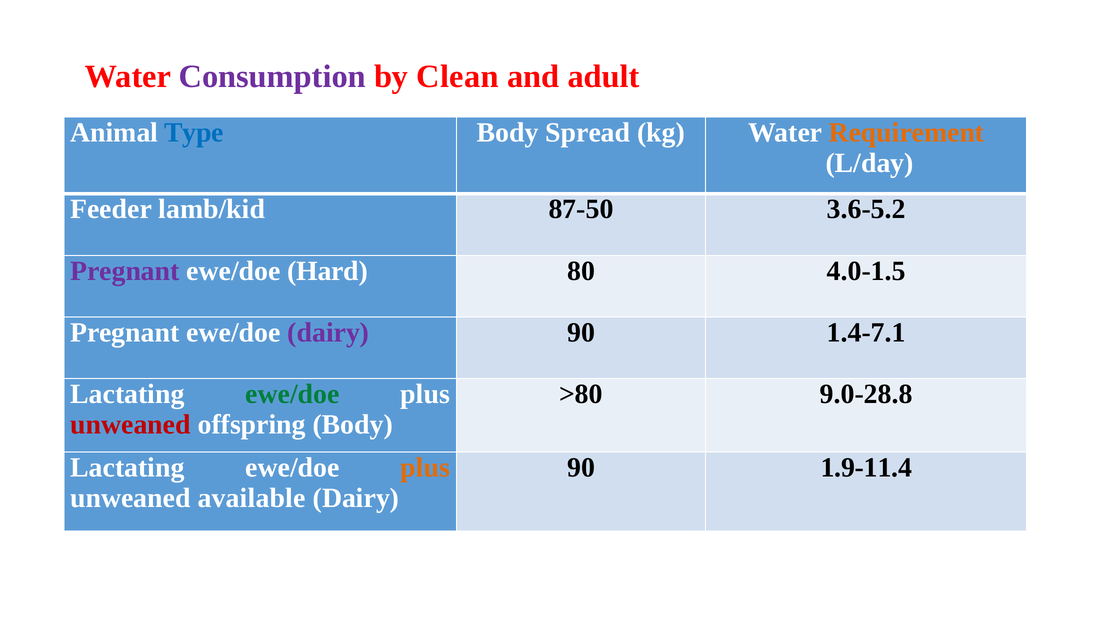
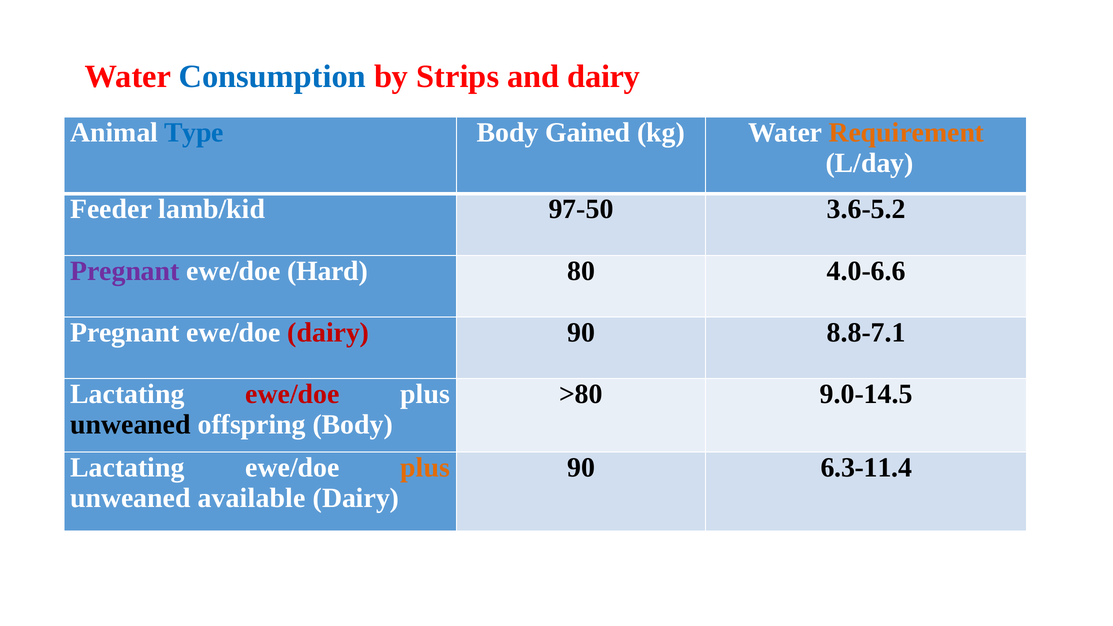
Consumption colour: purple -> blue (272, 76)
Clean: Clean -> Strips (458, 76)
and adult: adult -> dairy (604, 76)
Spread: Spread -> Gained (588, 132)
87-50: 87-50 -> 97-50 (581, 209)
4.0-1.5: 4.0-1.5 -> 4.0-6.6 (866, 271)
dairy colour: purple -> red (328, 332)
1.4-7.1: 1.4-7.1 -> 8.8-7.1 (866, 332)
ewe/doe colour: green -> red (292, 394)
9.0-28.8: 9.0-28.8 -> 9.0-14.5 (866, 394)
unweaned colour: red -> black (130, 425)
1.9-11.4: 1.9-11.4 -> 6.3-11.4 (866, 467)
